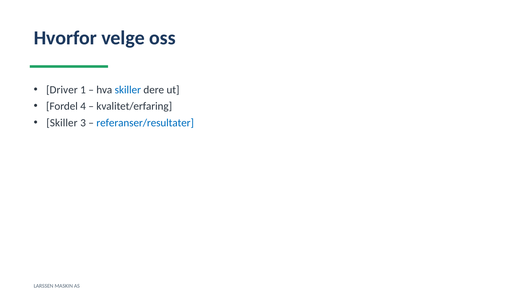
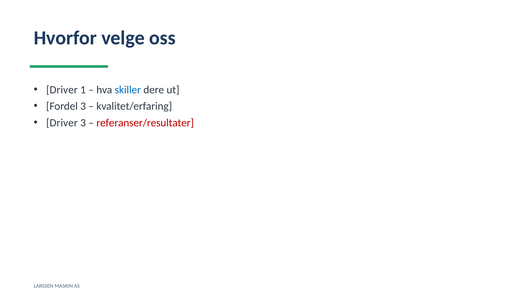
Fordel 4: 4 -> 3 (83, 106)
Skiller: Skiller -> Driver (62, 123)
referanser/resultater colour: blue -> red (145, 123)
